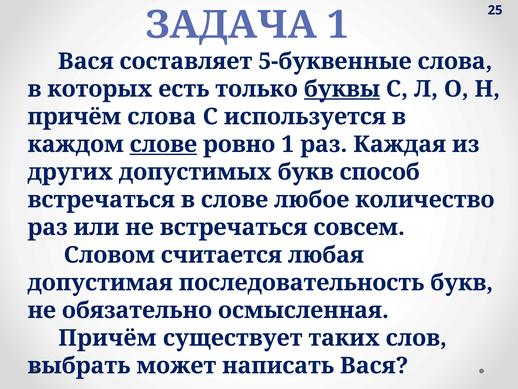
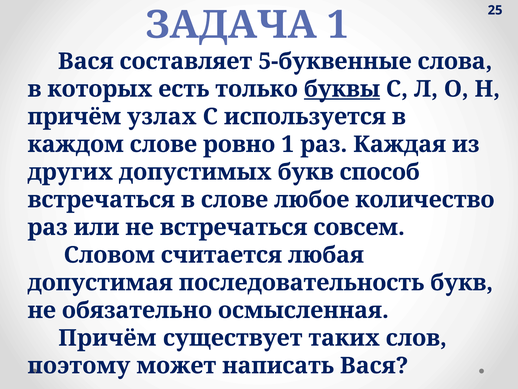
причём слова: слова -> узлах (162, 117)
слове underline: present -> none (163, 144)
выбрать: выбрать -> поэтому (79, 365)
